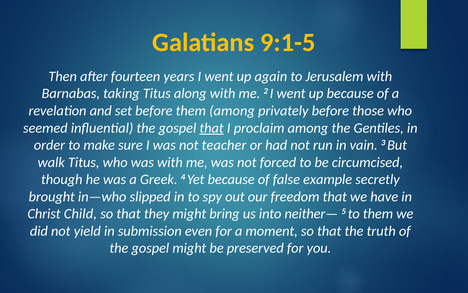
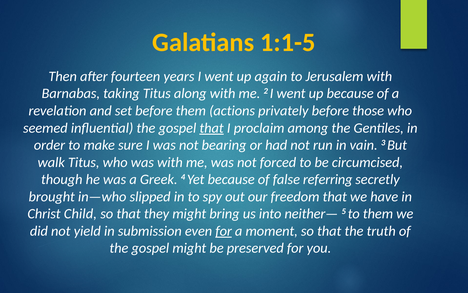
9:1-5: 9:1-5 -> 1:1-5 (288, 42)
them among: among -> actions (232, 111)
teacher: teacher -> bearing (224, 145)
example: example -> referring (328, 179)
for underline: none -> present (224, 231)
